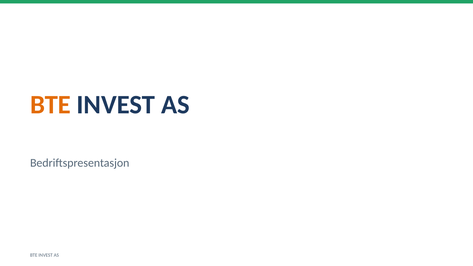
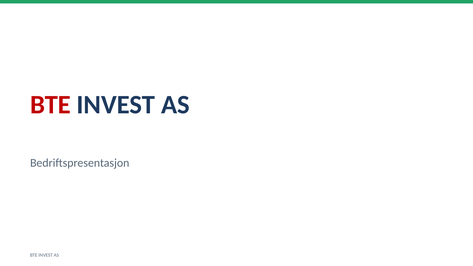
BTE colour: orange -> red (50, 105)
